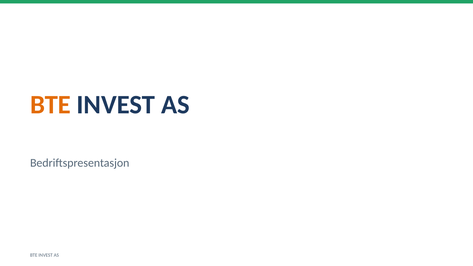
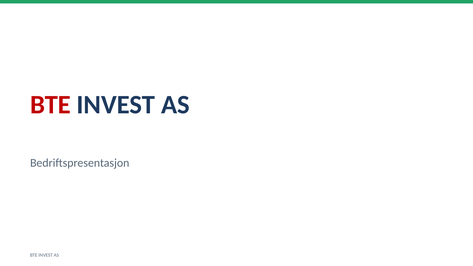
BTE colour: orange -> red (50, 105)
